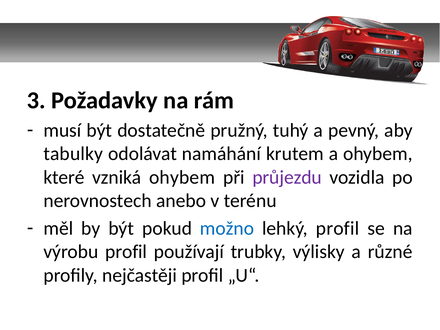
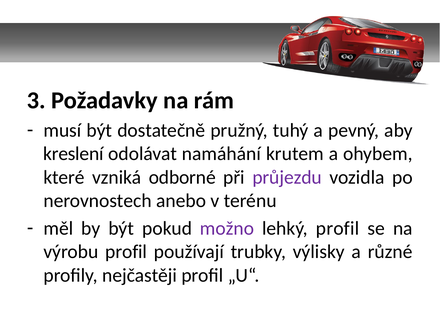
tabulky: tabulky -> kreslení (73, 154)
vzniká ohybem: ohybem -> odborné (182, 177)
možno colour: blue -> purple (227, 228)
